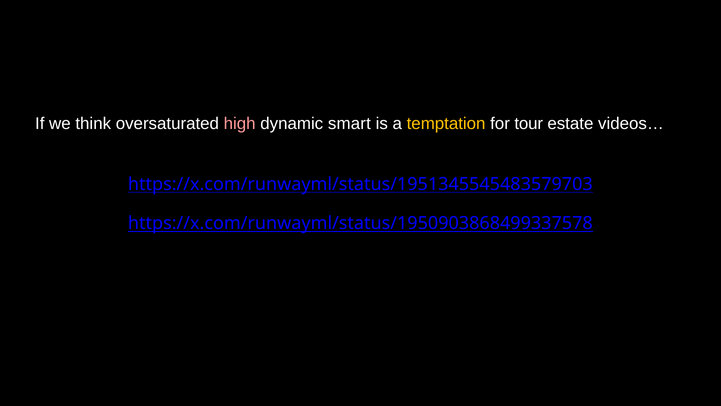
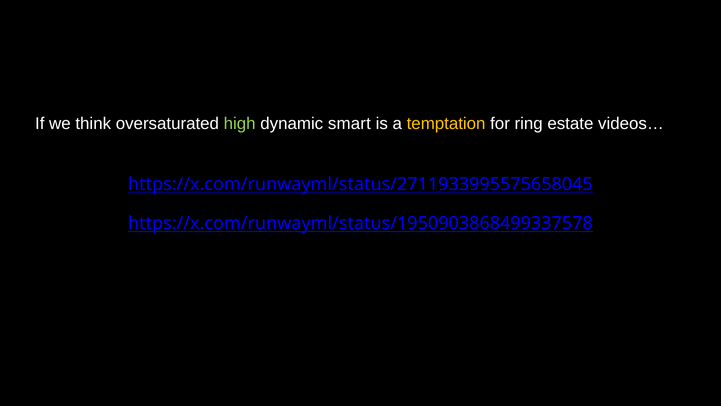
high colour: pink -> light green (240, 123)
tour: tour -> ring (529, 123)
https://x.com/runwayml/status/1951345545483579703: https://x.com/runwayml/status/1951345545483579703 -> https://x.com/runwayml/status/2711933995575658045 (360, 184)
